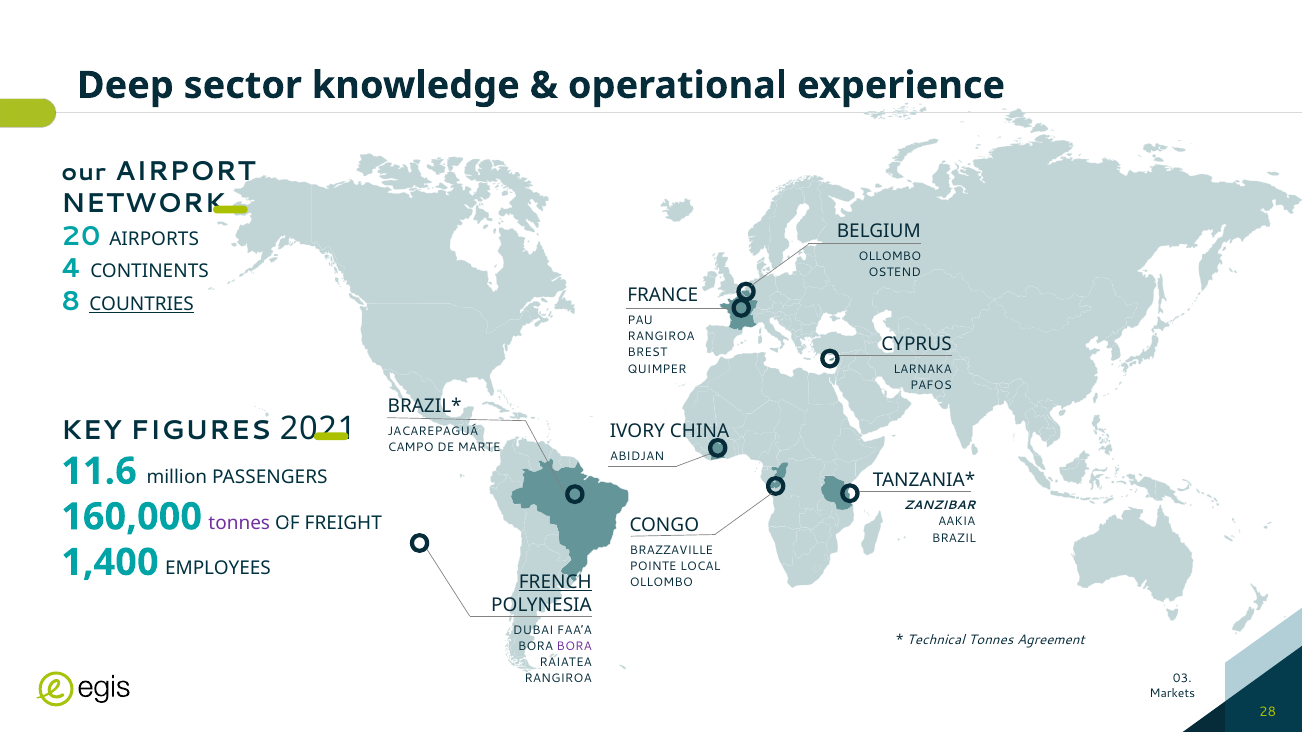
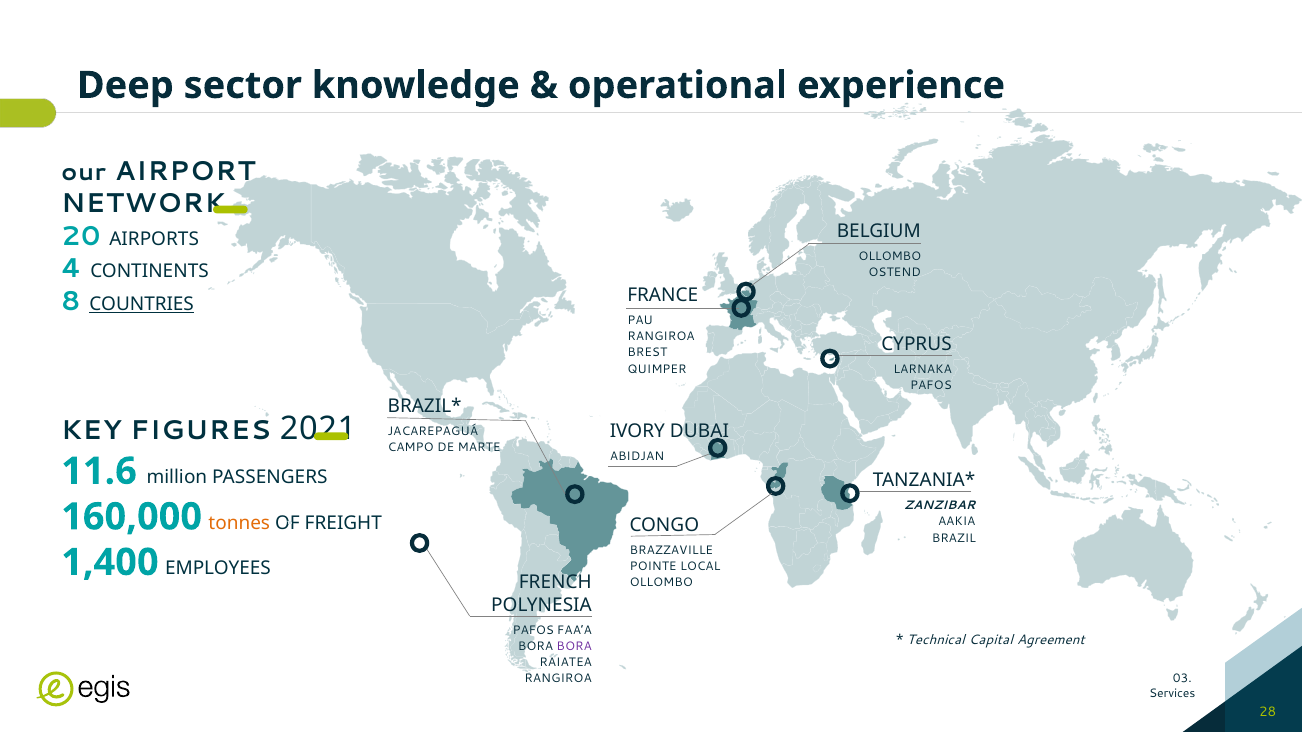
CHINA: CHINA -> DUBAI (699, 431)
tonnes colour: purple -> orange (239, 523)
FRENCH underline: present -> none (555, 583)
DUBAI: DUBAI -> PAFOS (533, 631)
Technical Tonnes: Tonnes -> Capital (991, 640)
Markets: Markets -> Services (1172, 693)
